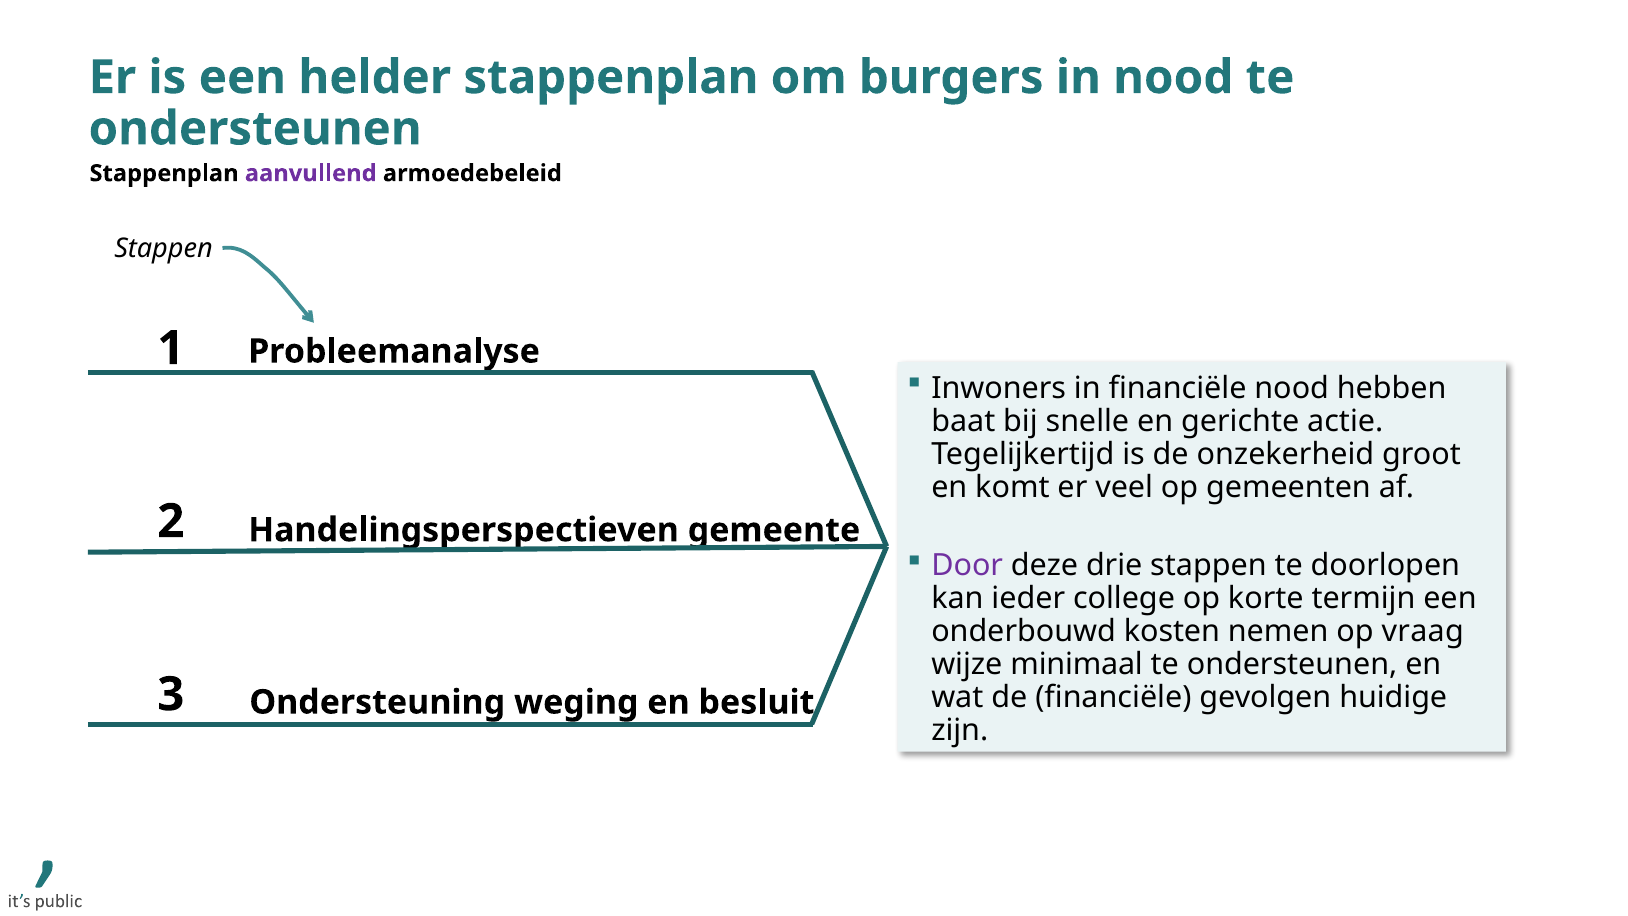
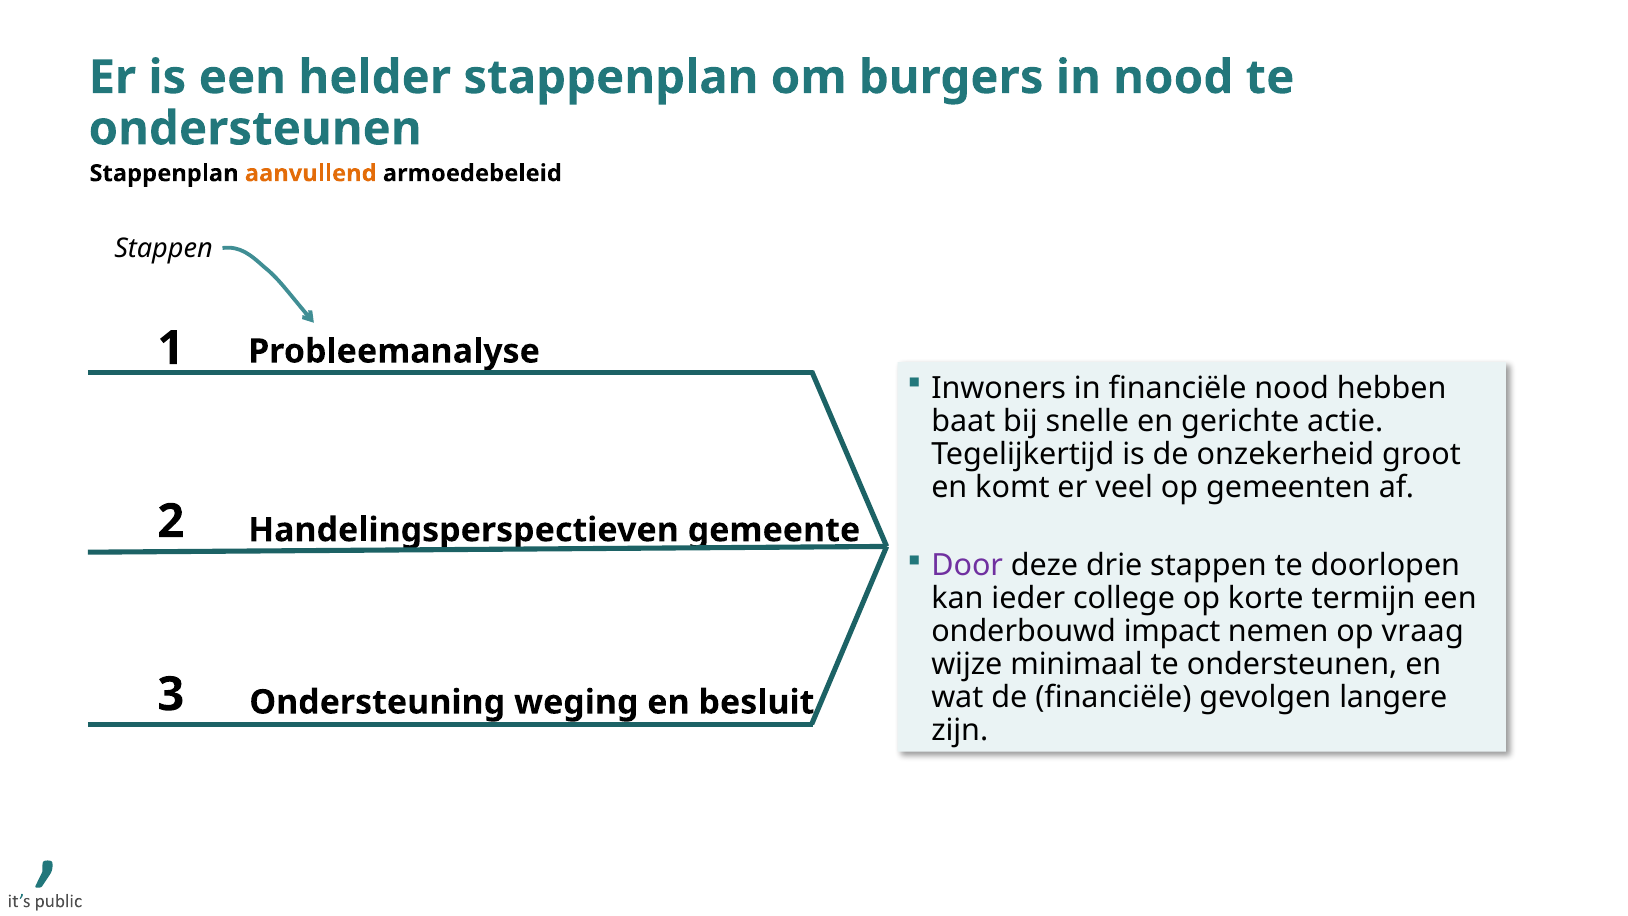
aanvullend colour: purple -> orange (311, 173)
kosten: kosten -> impact (1172, 631)
huidige: huidige -> langere (1393, 697)
